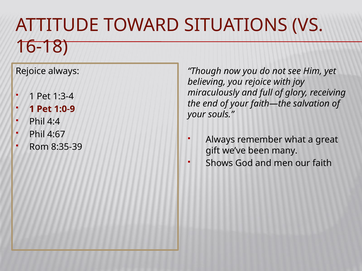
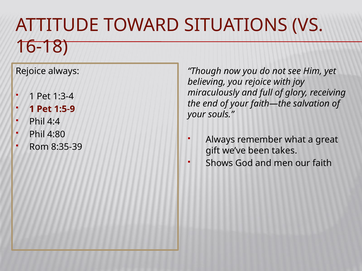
1:0-9: 1:0-9 -> 1:5-9 (64, 109)
4:67: 4:67 -> 4:80 (56, 135)
many: many -> takes (284, 151)
